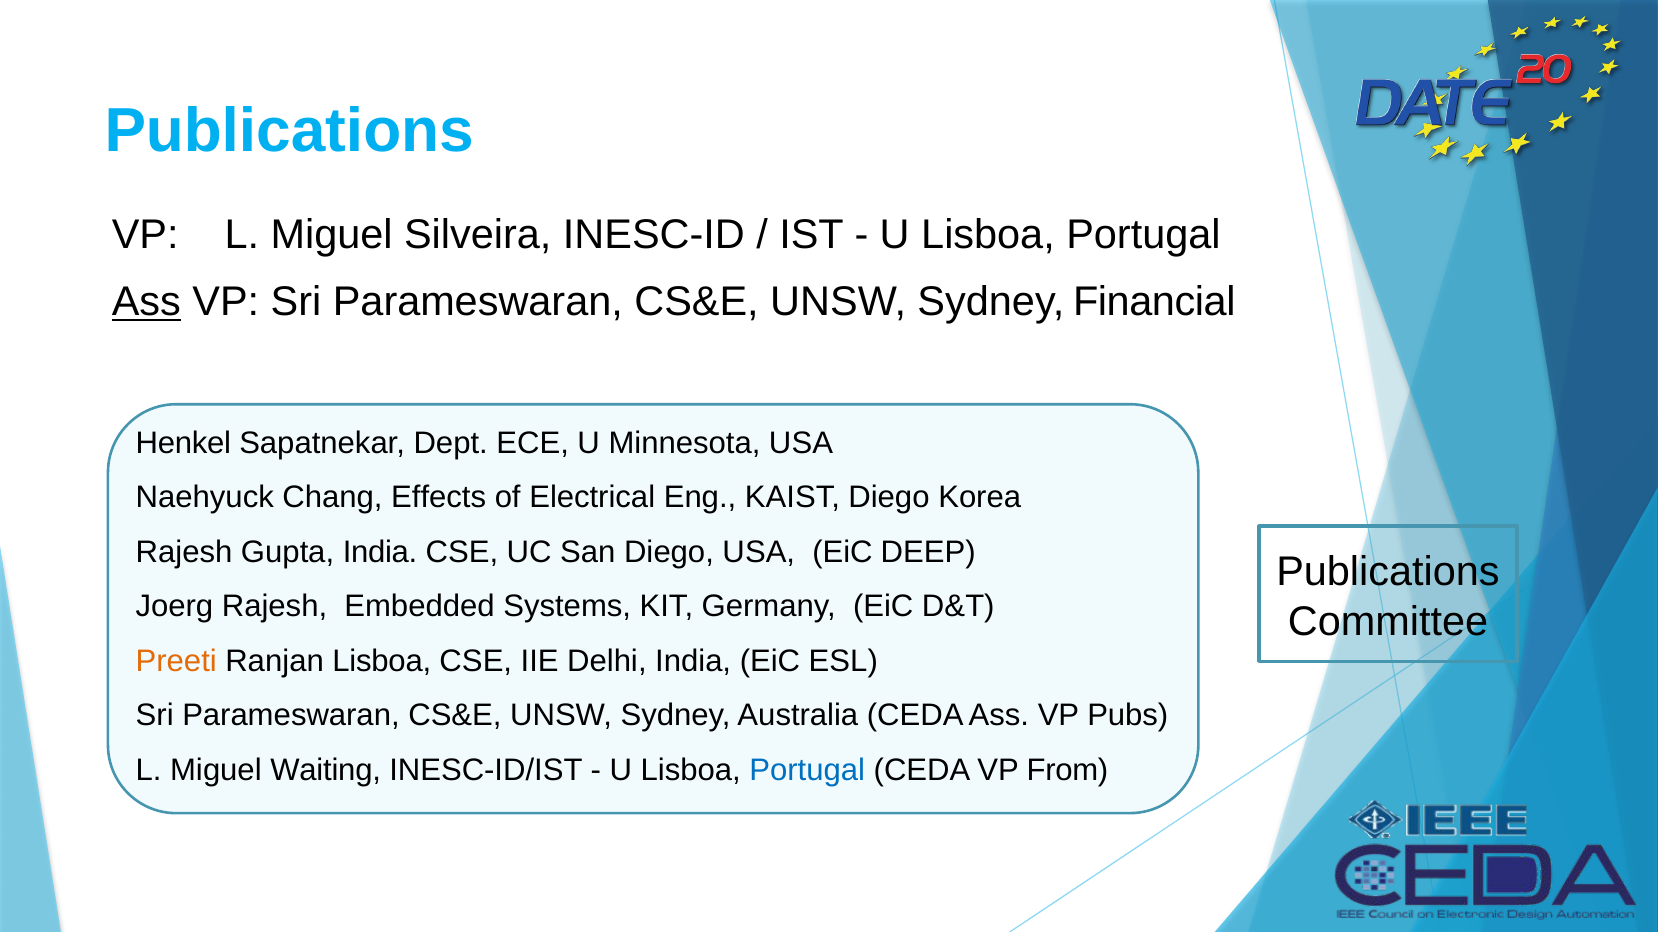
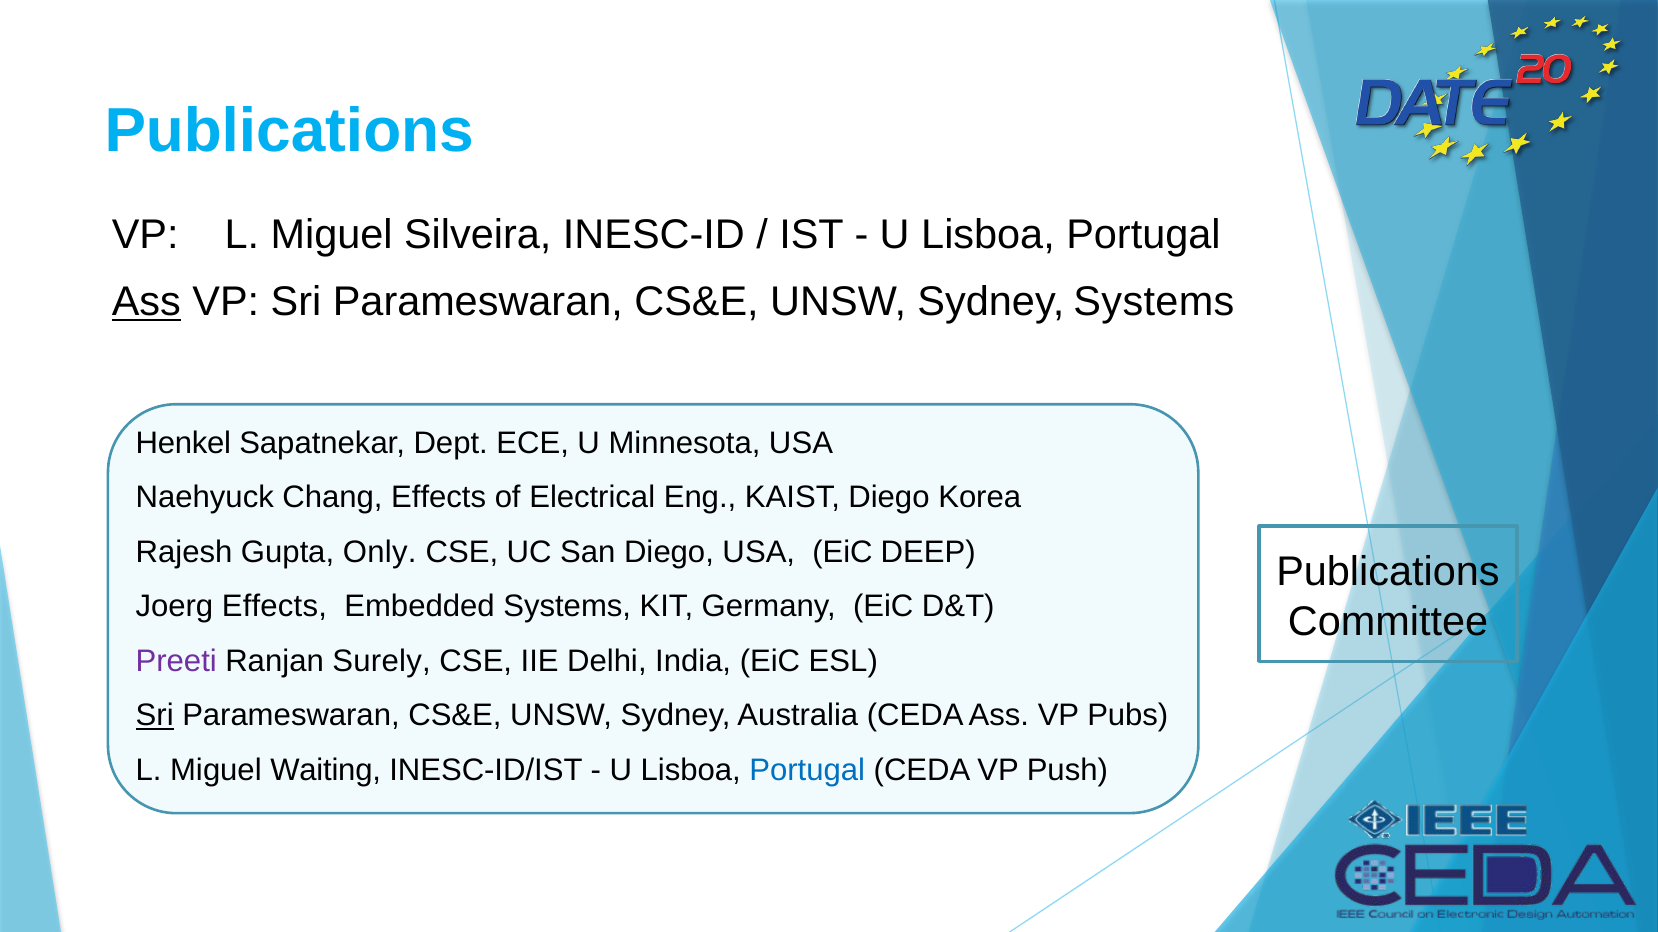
Sydney Financial: Financial -> Systems (1154, 302)
Gupta India: India -> Only (380, 552)
Joerg Rajesh: Rajesh -> Effects (274, 607)
Preeti colour: orange -> purple (176, 661)
Ranjan Lisboa: Lisboa -> Surely (382, 661)
Sri underline: none -> present (155, 716)
From: From -> Push (1067, 771)
